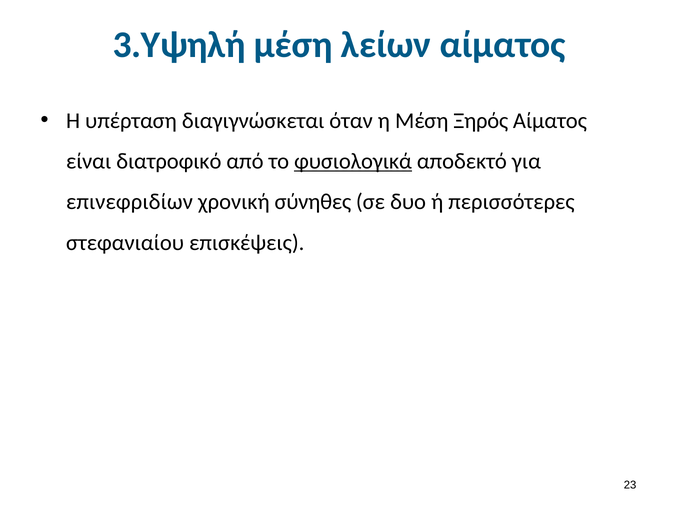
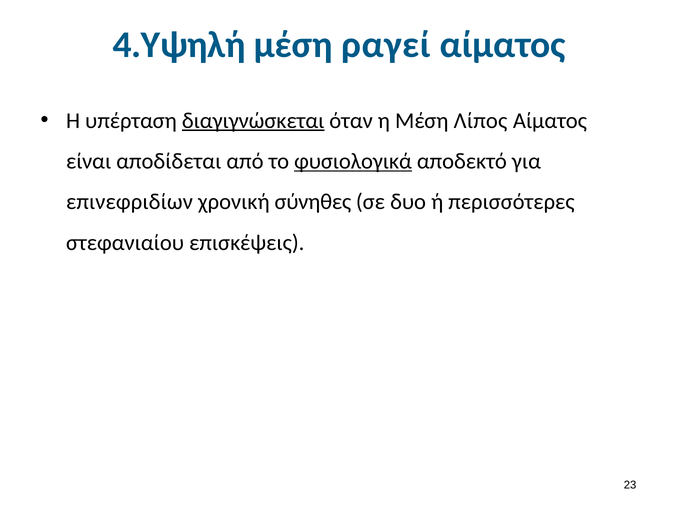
3.Υψηλή: 3.Υψηλή -> 4.Υψηλή (179, 45)
λείων: λείων -> ραγεί (386, 45)
διαγιγνώσκεται underline: none -> present (253, 121)
Ξηρός: Ξηρός -> Λίπος (481, 121)
διατροφικό: διατροφικό -> αποδίδεται (169, 161)
